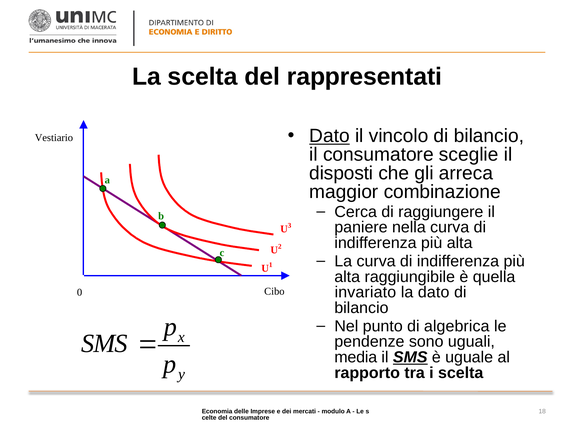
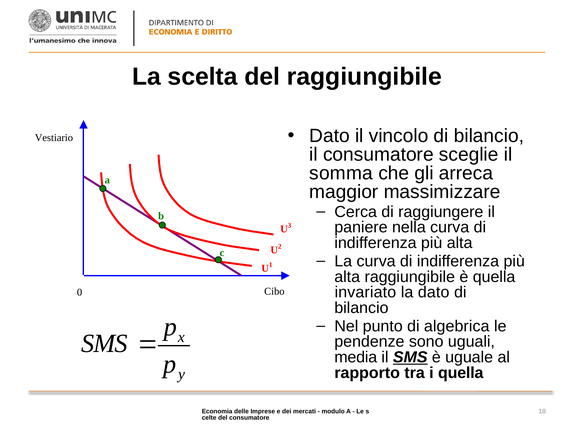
del rappresentati: rappresentati -> raggiungibile (364, 77)
Dato underline: present -> none (330, 136)
disposti: disposti -> somma (341, 173)
combinazione: combinazione -> massimizzare (442, 192)
i scelta: scelta -> quella (461, 372)
